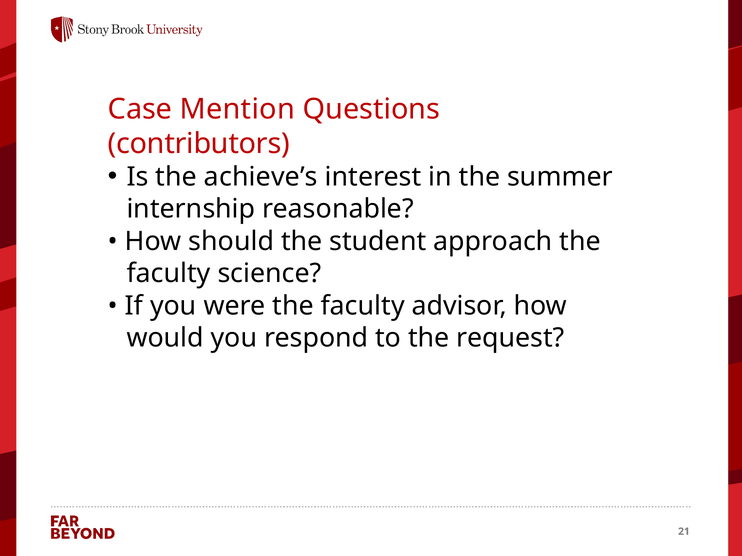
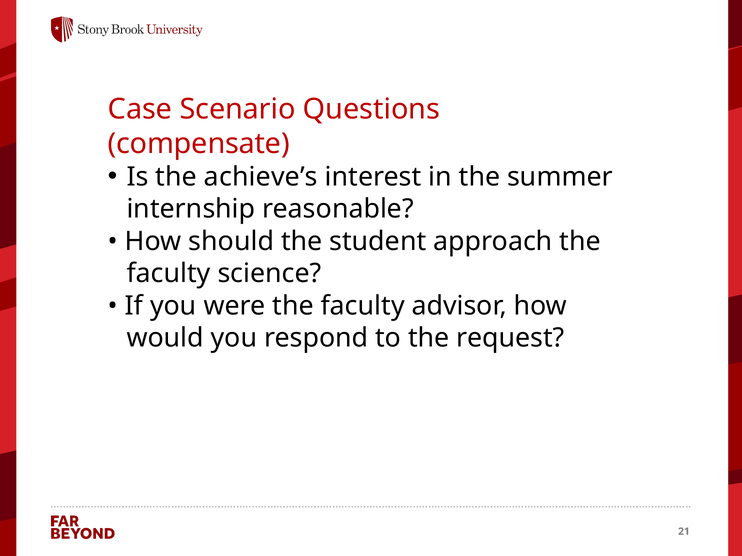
Mention: Mention -> Scenario (238, 109)
contributors: contributors -> compensate (199, 144)
